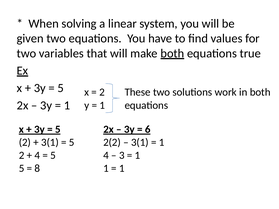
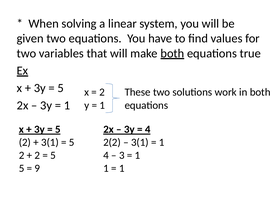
6: 6 -> 4 (148, 130)
4: 4 -> 2 (37, 156)
8: 8 -> 9 (37, 169)
